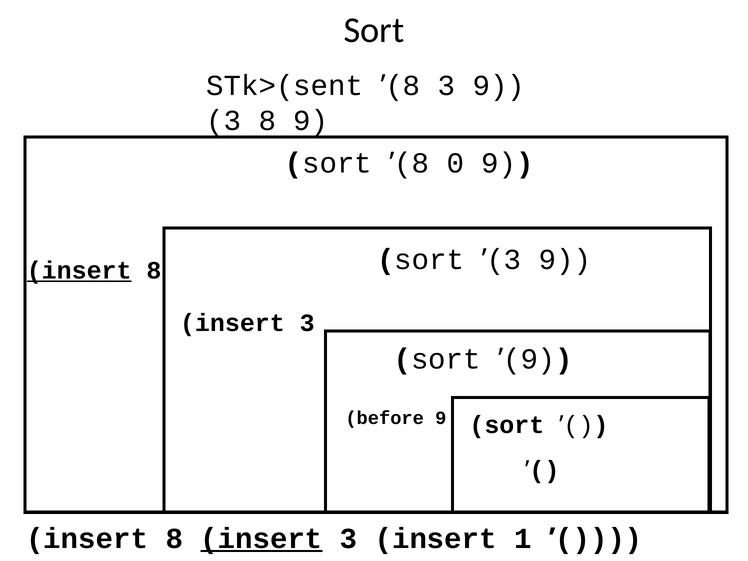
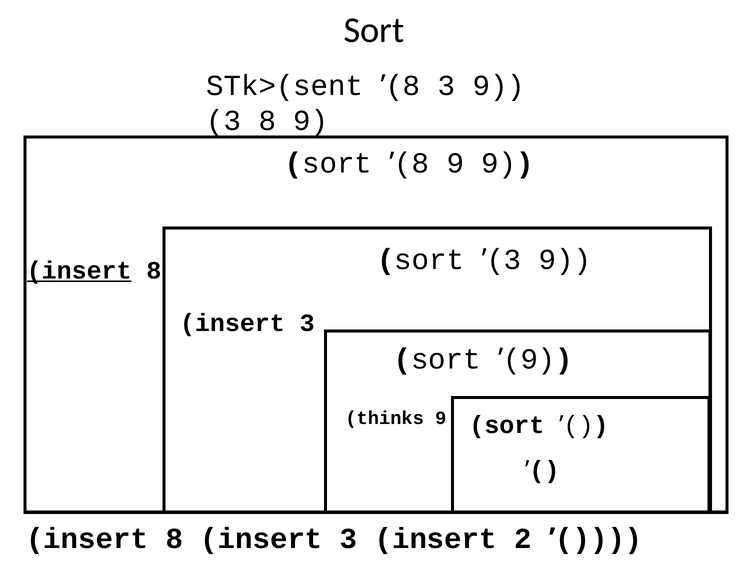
0: 0 -> 9 (455, 163)
before: before -> thinks (385, 418)
insert underline: present -> none (261, 539)
1: 1 -> 2 (523, 539)
